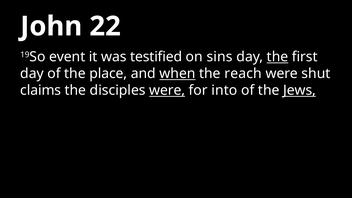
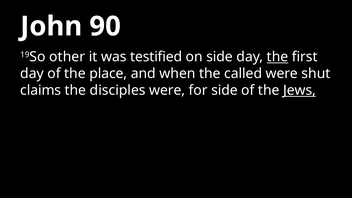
22: 22 -> 90 (105, 26)
event: event -> other (67, 57)
on sins: sins -> side (220, 57)
when underline: present -> none (177, 74)
reach: reach -> called (243, 74)
were underline: present -> none (167, 90)
for into: into -> side (224, 90)
